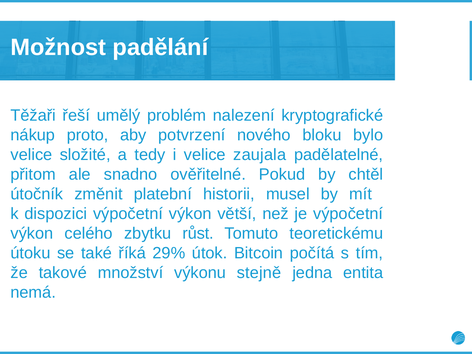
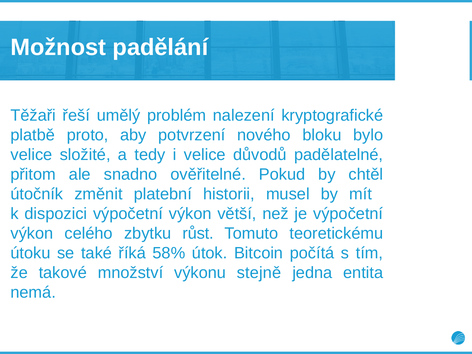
nákup: nákup -> platbě (33, 135)
zaujala: zaujala -> důvodů (260, 155)
29%: 29% -> 58% (169, 253)
